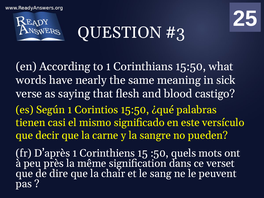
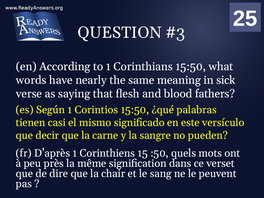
castigo: castigo -> fathers (215, 94)
